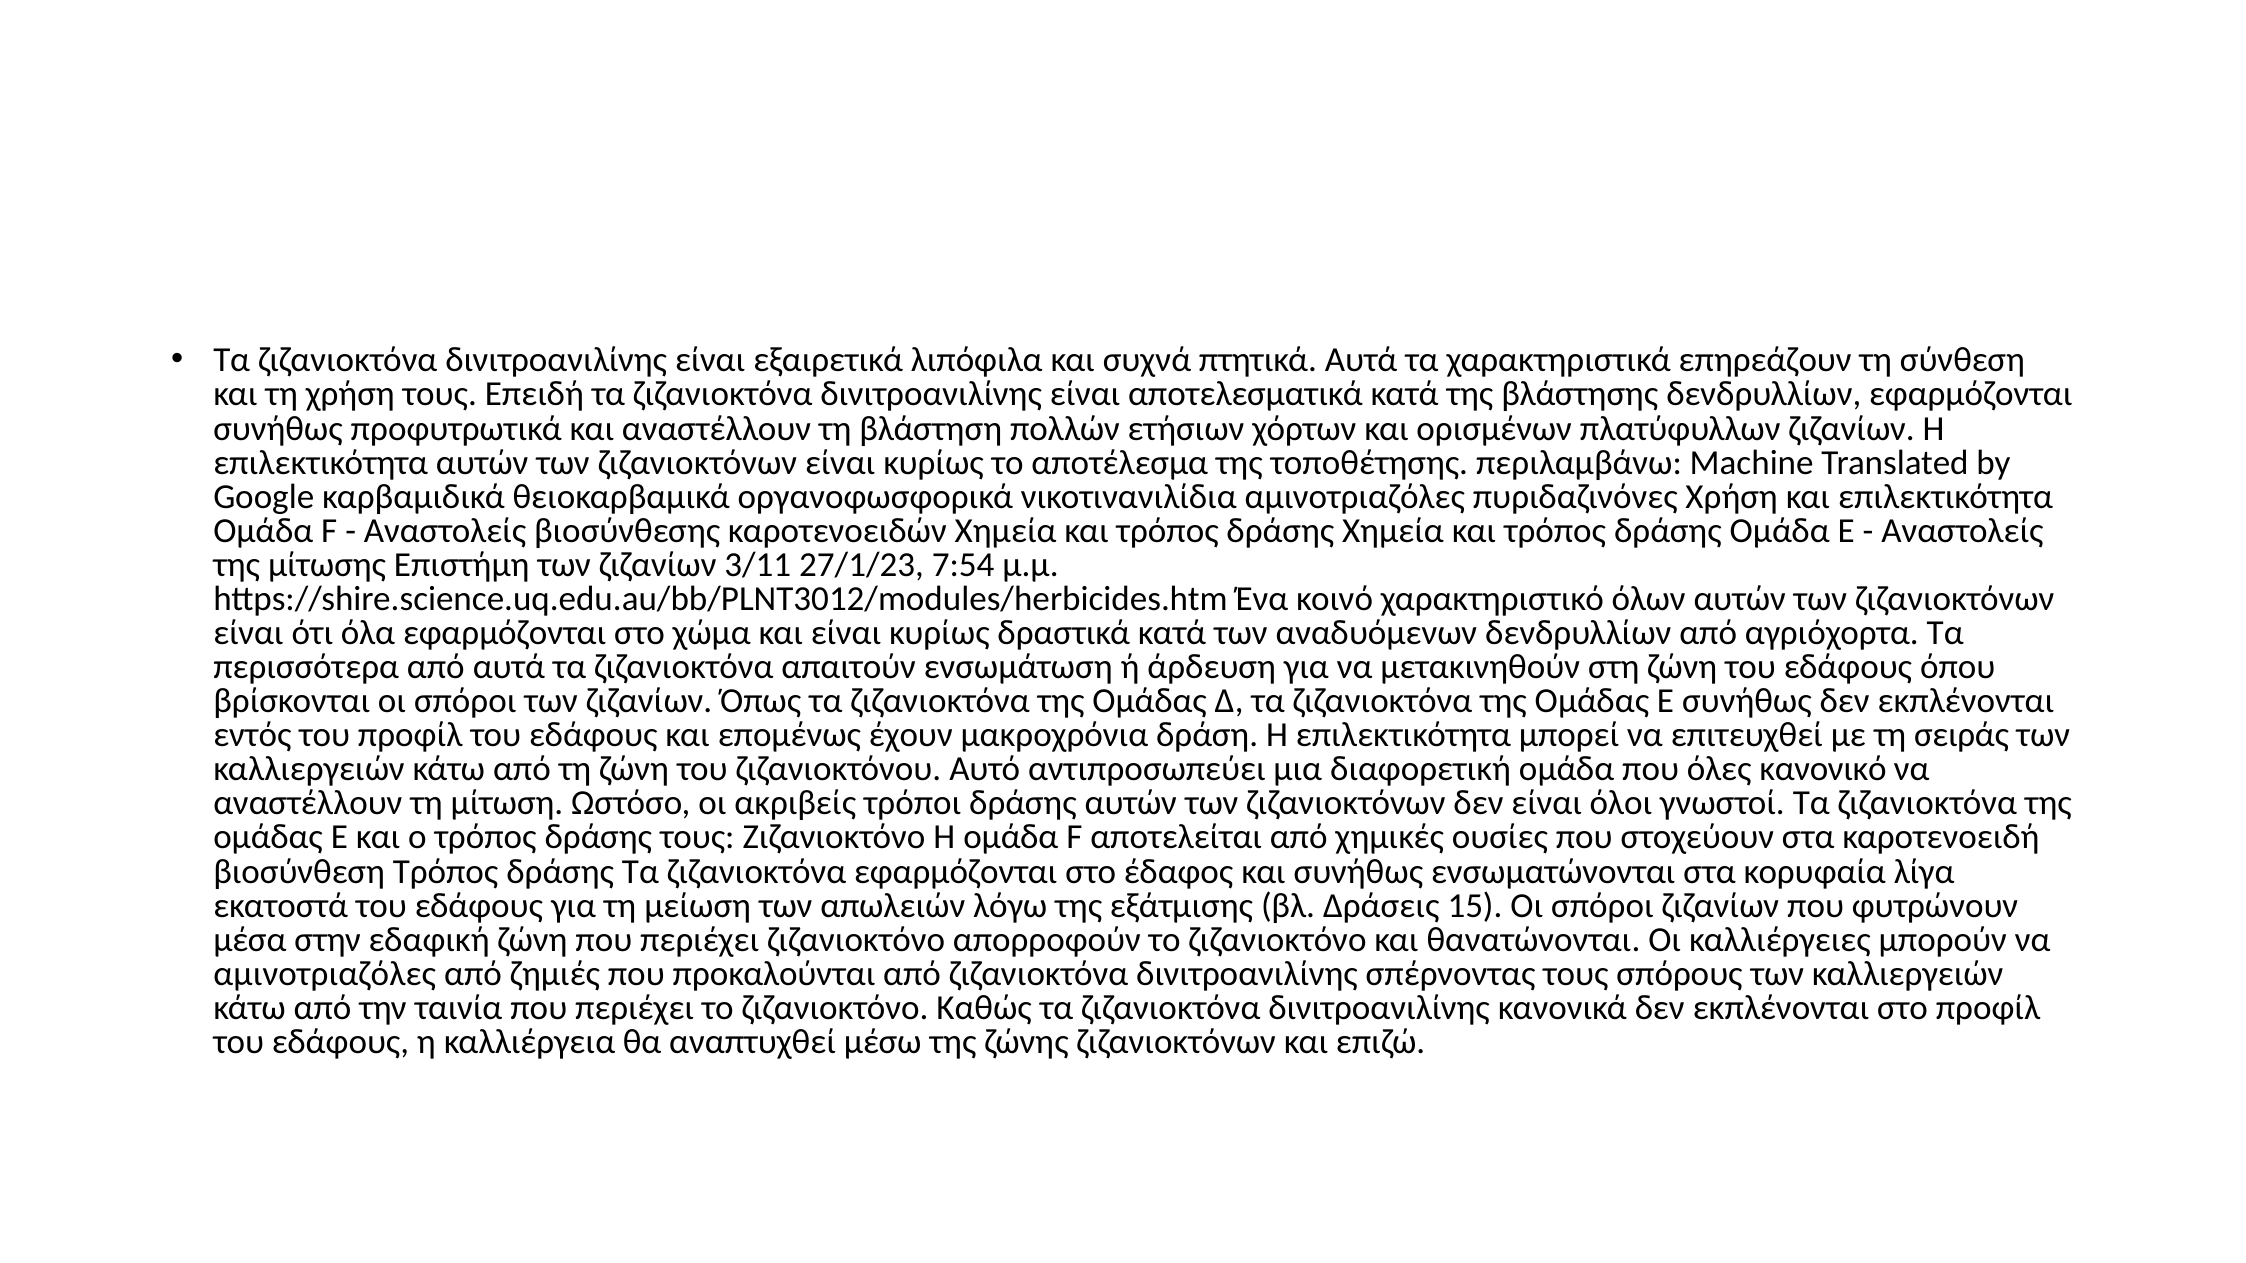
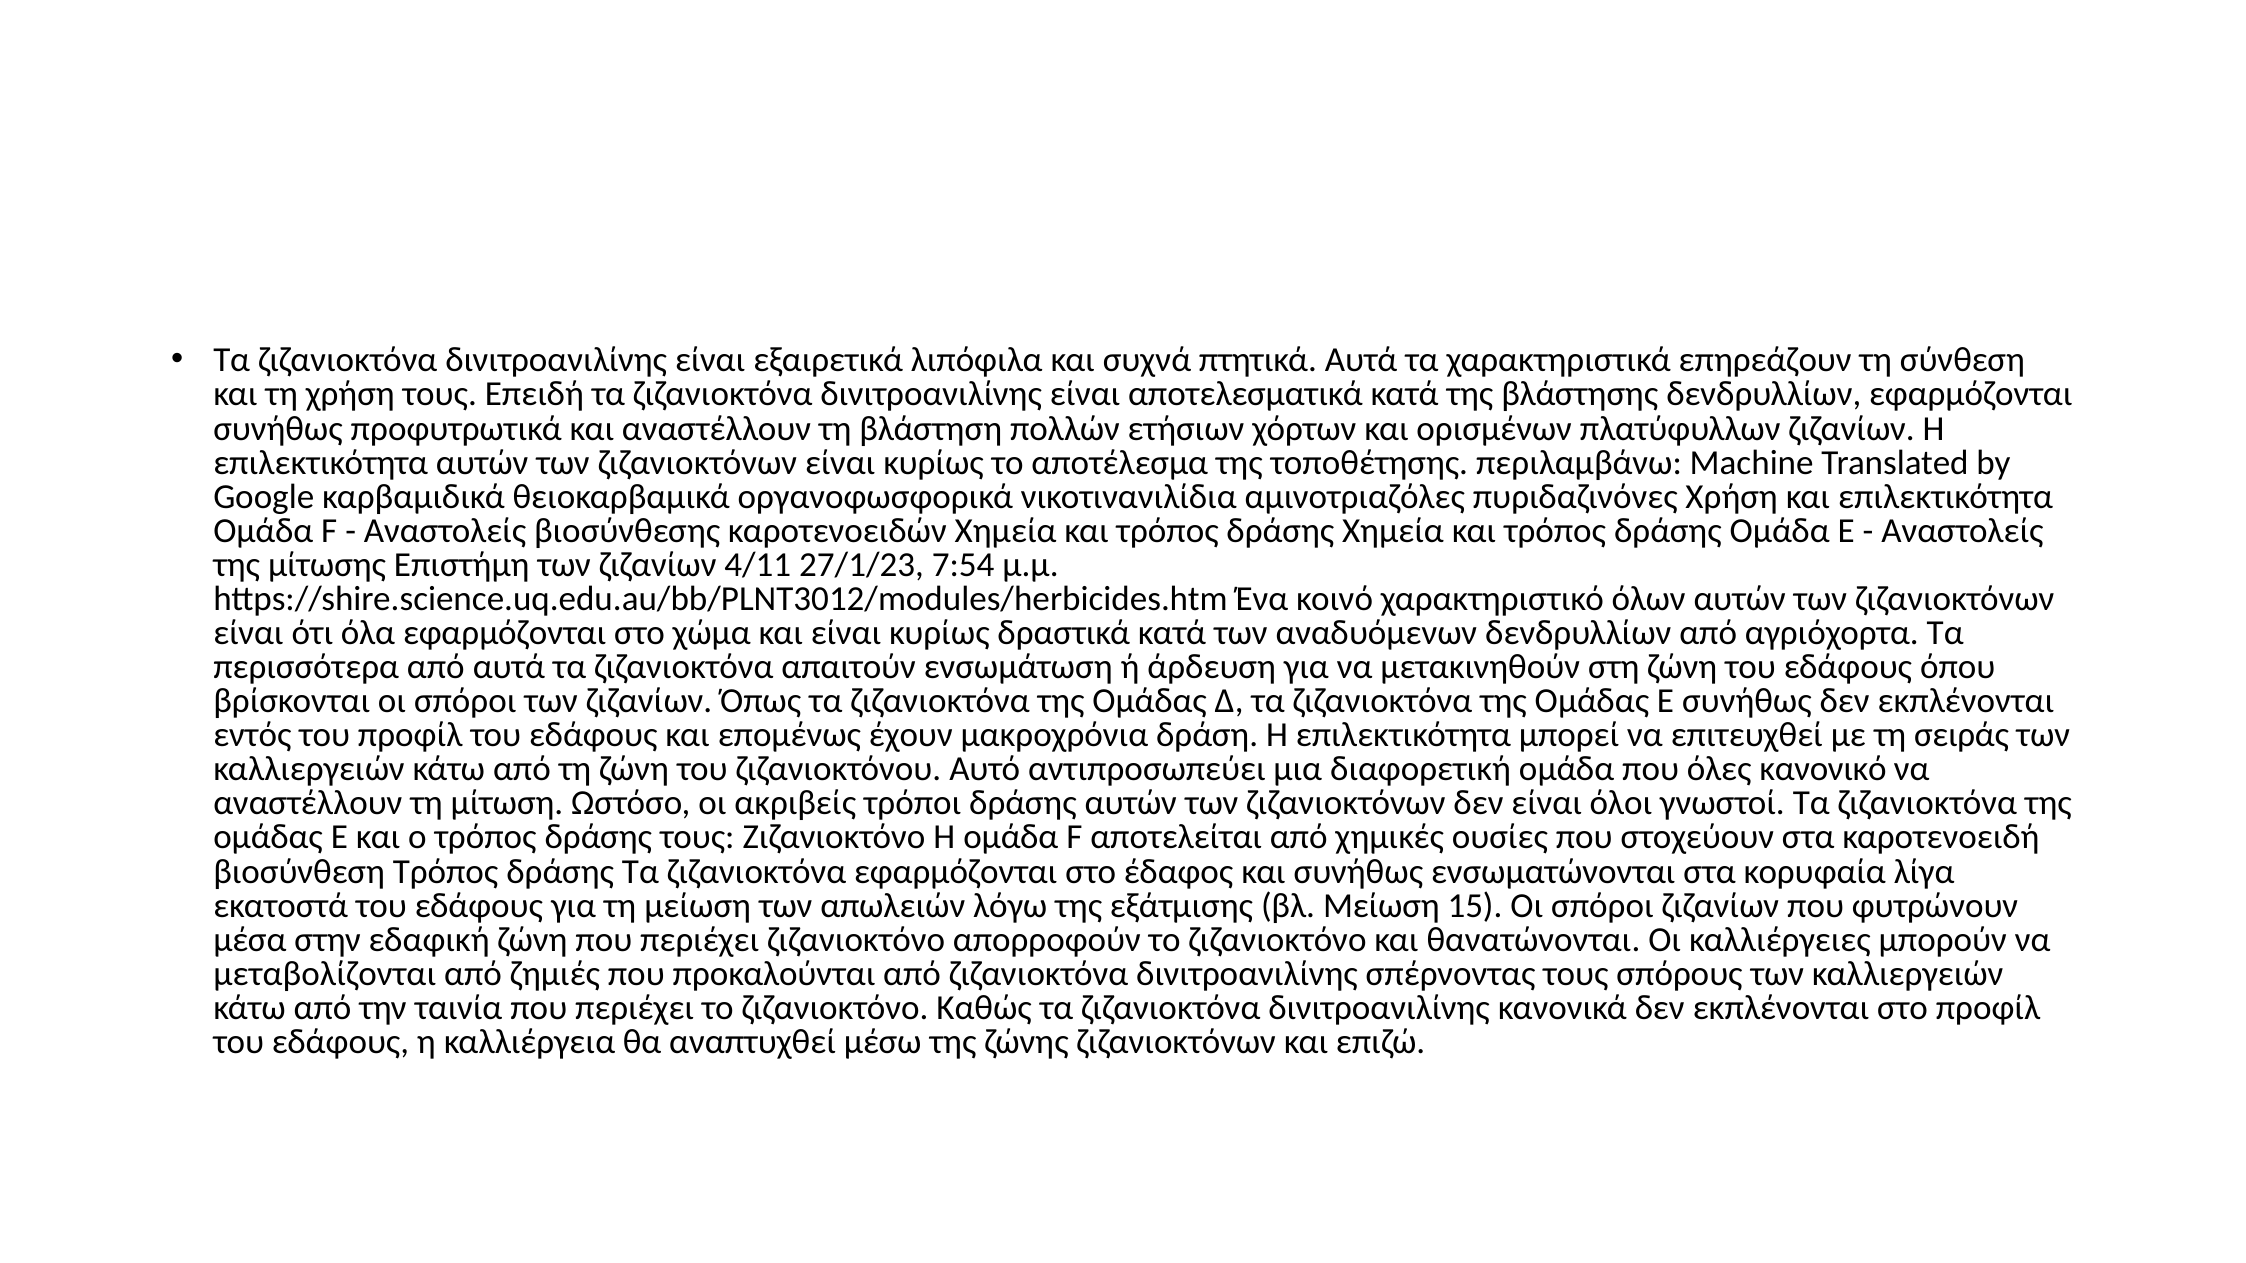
3/11: 3/11 -> 4/11 (758, 565)
βλ Δράσεις: Δράσεις -> Μείωση (1381, 906)
αμινοτριαζόλες: αμινοτριαζόλες -> μεταβολίζονται (325, 974)
